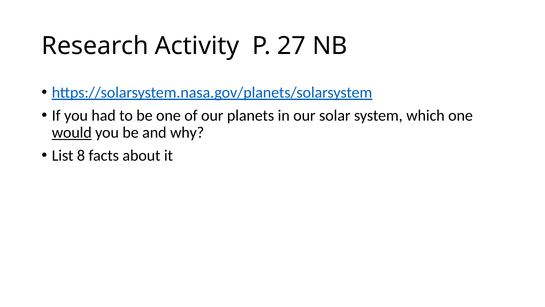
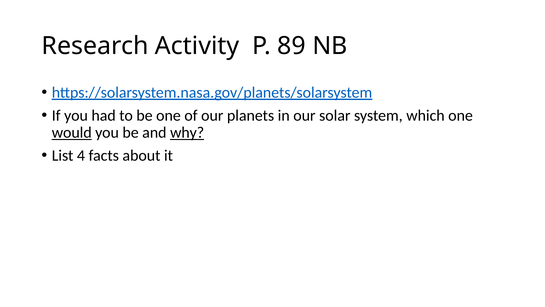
27: 27 -> 89 (292, 46)
why underline: none -> present (187, 132)
8: 8 -> 4 (81, 155)
